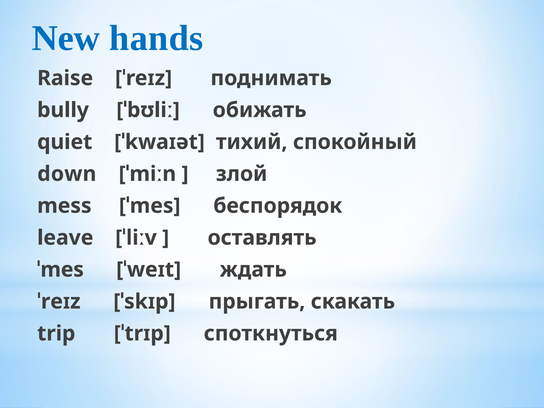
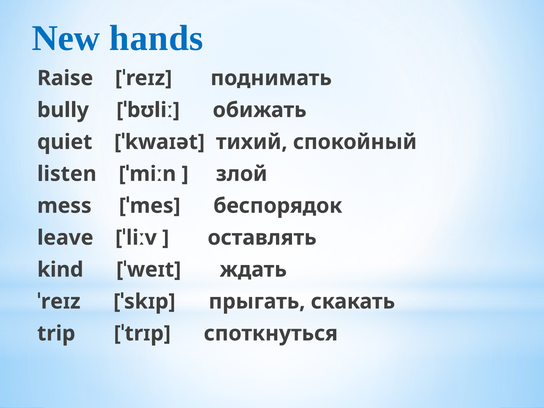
down: down -> listen (67, 174)
ˈmes: ˈmes -> kind (60, 270)
